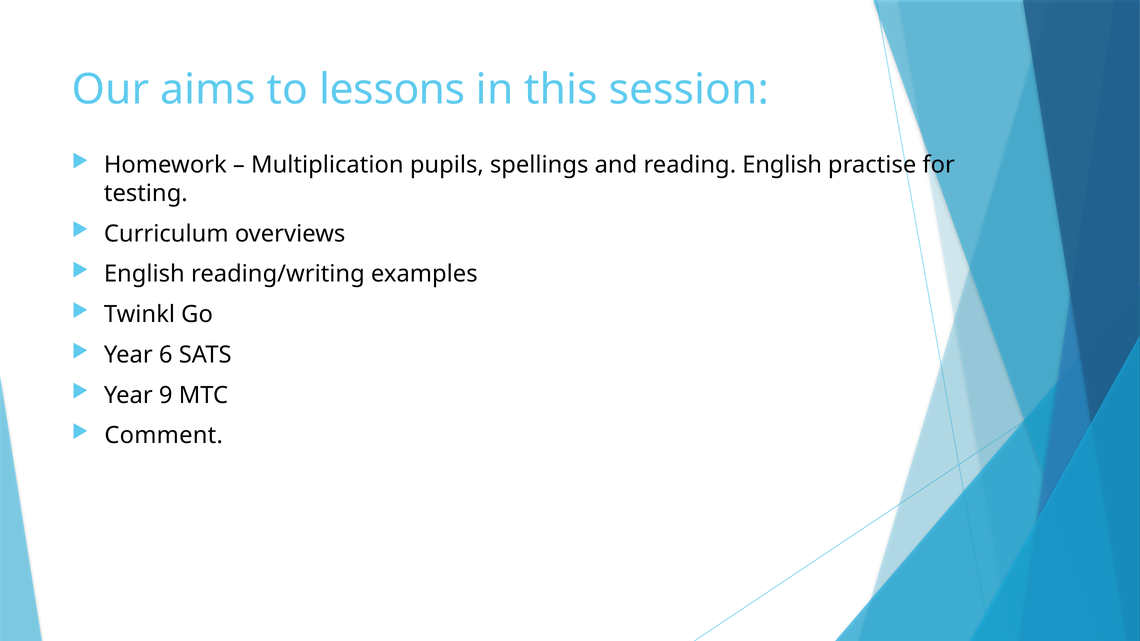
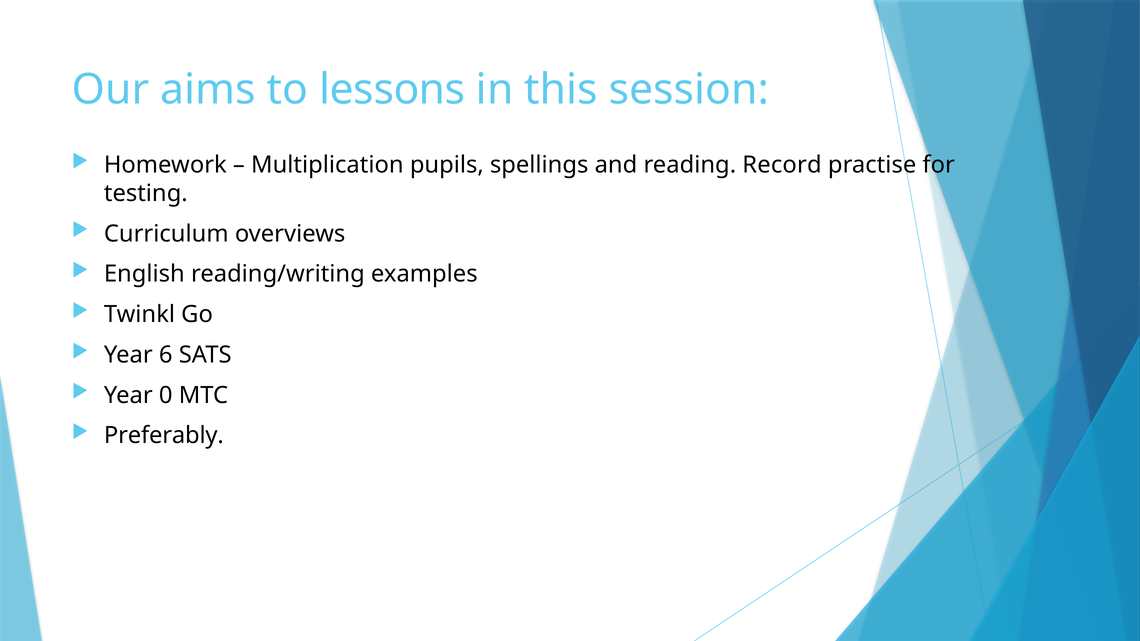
reading English: English -> Record (782, 165)
9: 9 -> 0 (166, 395)
Comment: Comment -> Preferably (164, 436)
